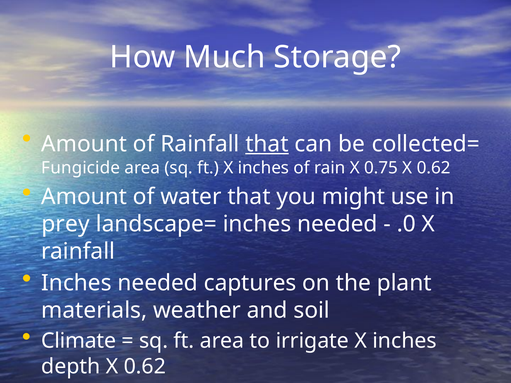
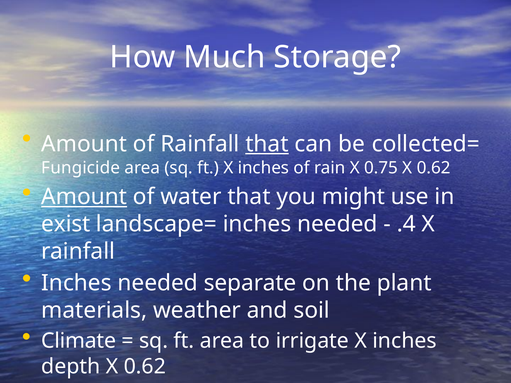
Amount underline: none -> present (84, 197)
prey: prey -> exist (66, 224)
.0: .0 -> .4 (406, 224)
captures: captures -> separate (250, 283)
